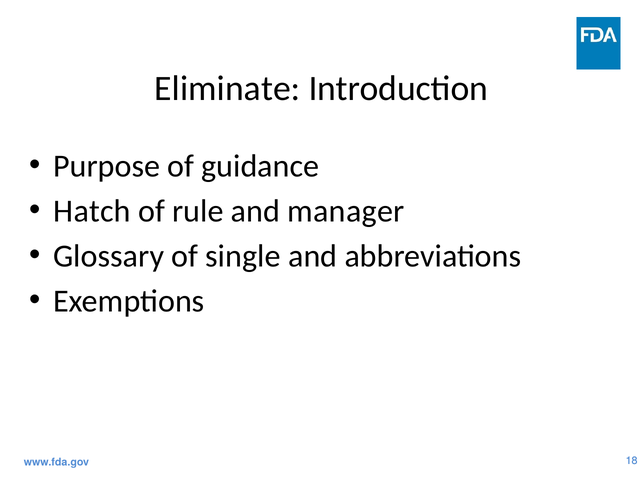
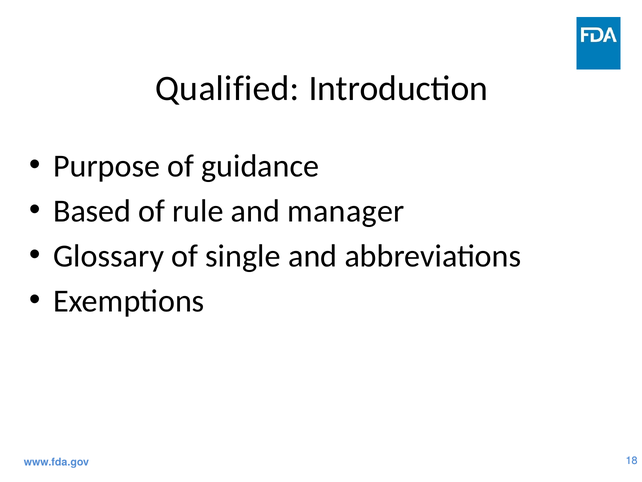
Eliminate: Eliminate -> Qualified (227, 88)
Hatch: Hatch -> Based (92, 211)
